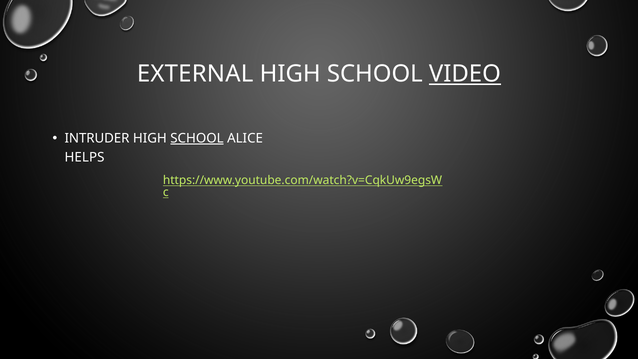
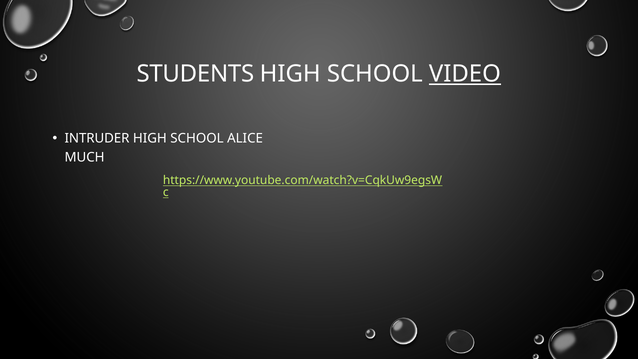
EXTERNAL: EXTERNAL -> STUDENTS (195, 74)
SCHOOL underline: present -> none (197, 138)
HELPS: HELPS -> MUCH (85, 157)
